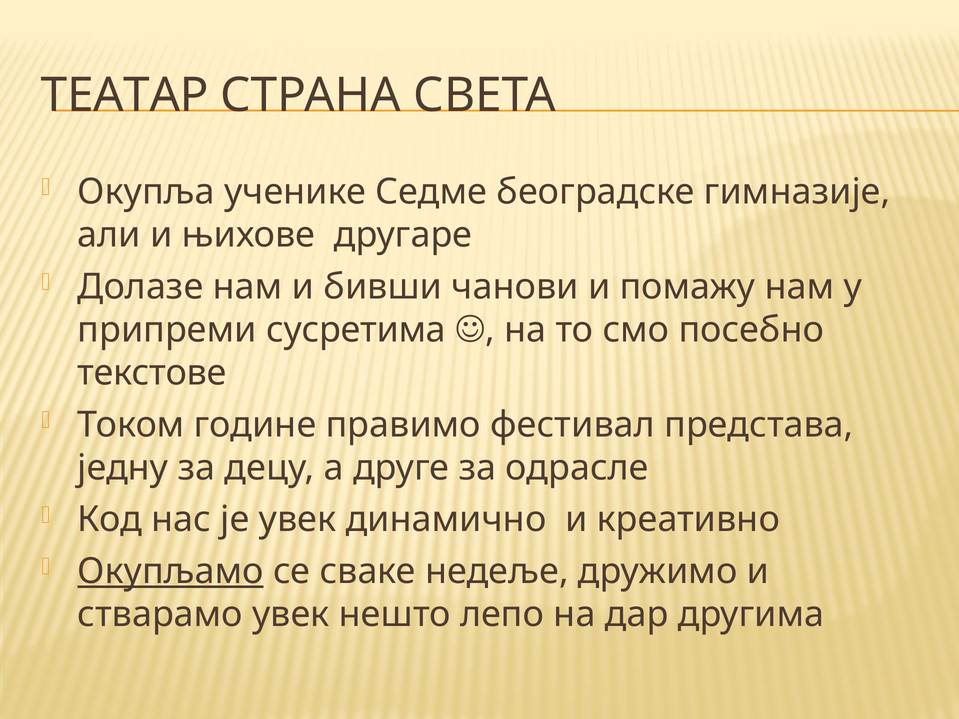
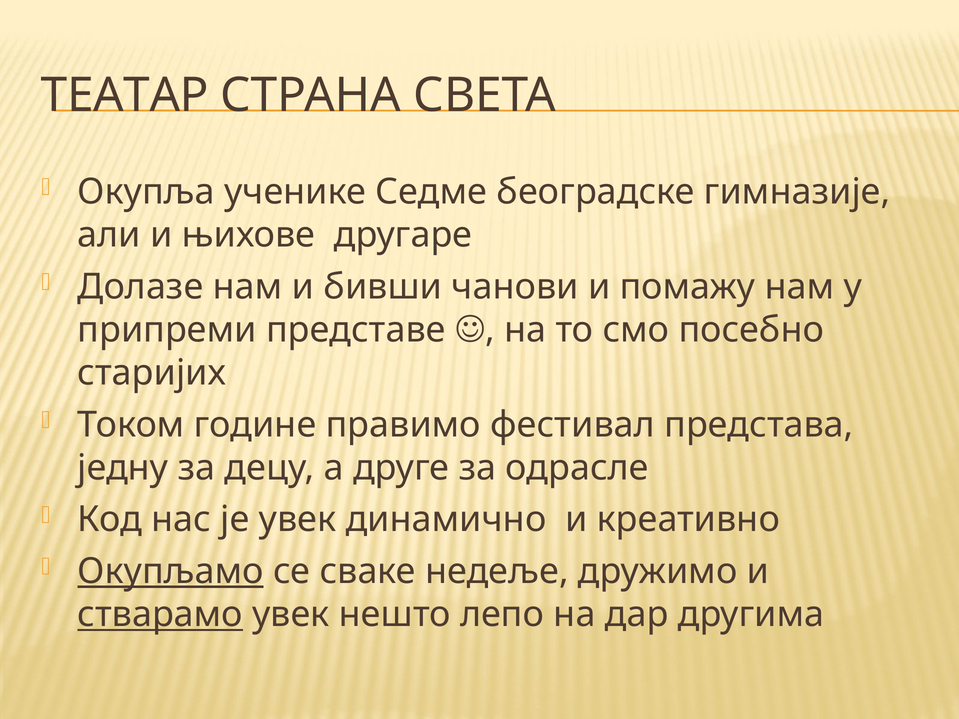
сусретима: сусретима -> представе (356, 330)
текстове: текстове -> старијих (152, 373)
стварамо underline: none -> present (160, 615)
